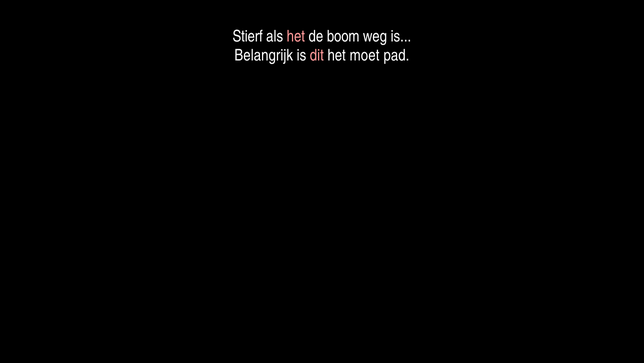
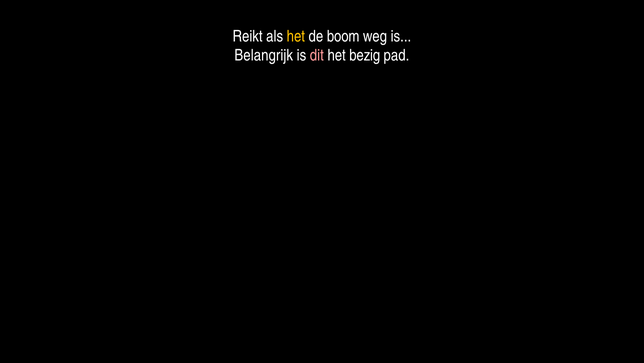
Stierf: Stierf -> Reikt (248, 36)
het colour: pink -> yellow (296, 36)
moet: moet -> bezig (365, 55)
